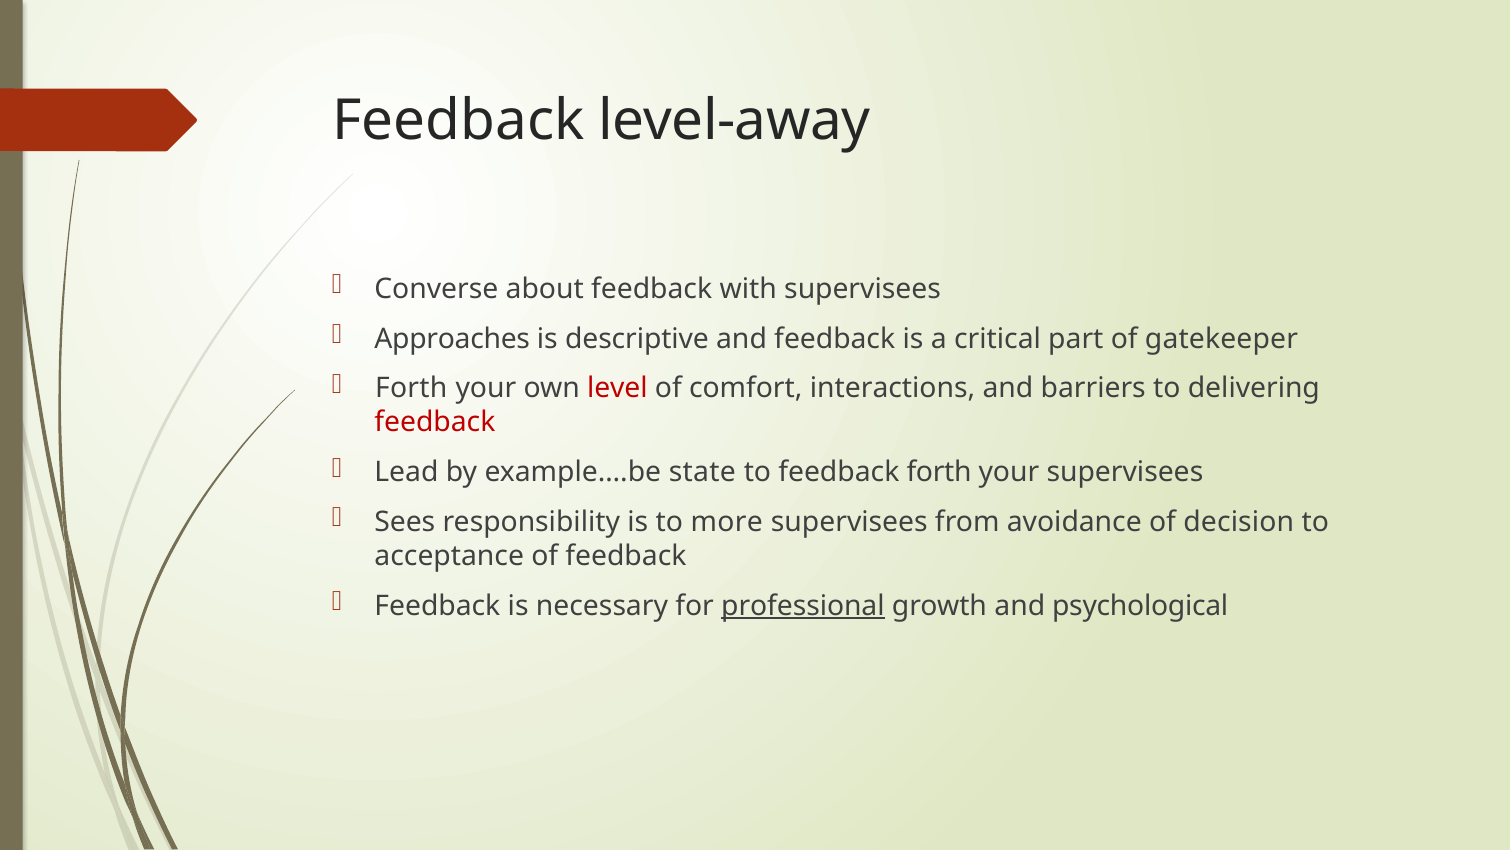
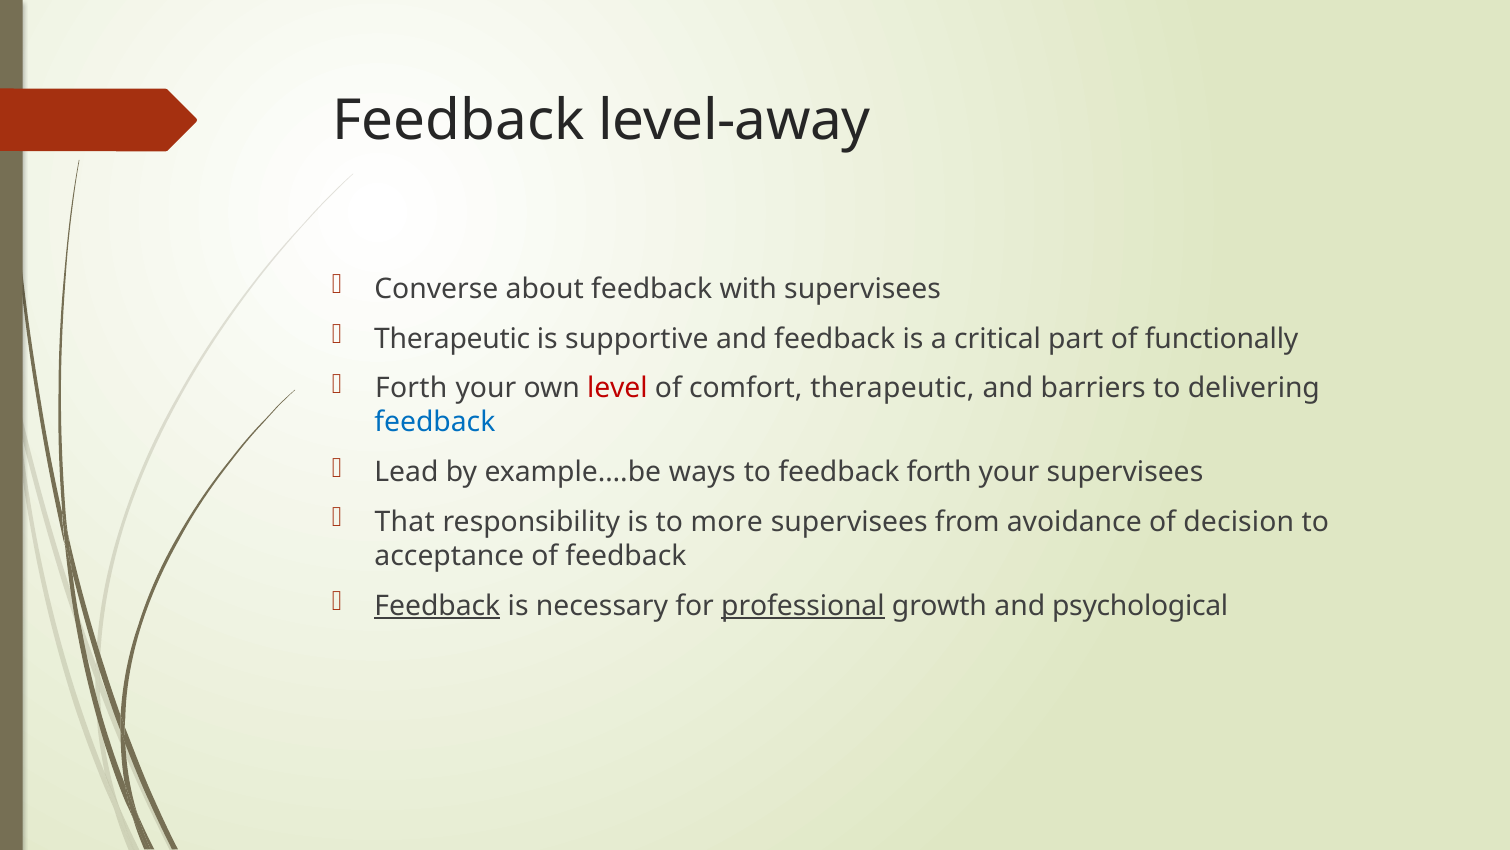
Approaches: Approaches -> Therapeutic (452, 339)
descriptive: descriptive -> supportive (637, 339)
gatekeeper: gatekeeper -> functionally (1222, 339)
comfort interactions: interactions -> therapeutic (892, 388)
feedback colour: red -> blue (435, 422)
state: state -> ways (702, 472)
Sees: Sees -> That (405, 522)
Feedback underline: none -> present (437, 605)
